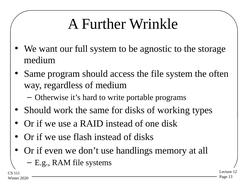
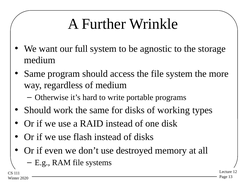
often: often -> more (219, 73)
handlings: handlings -> destroyed (134, 150)
